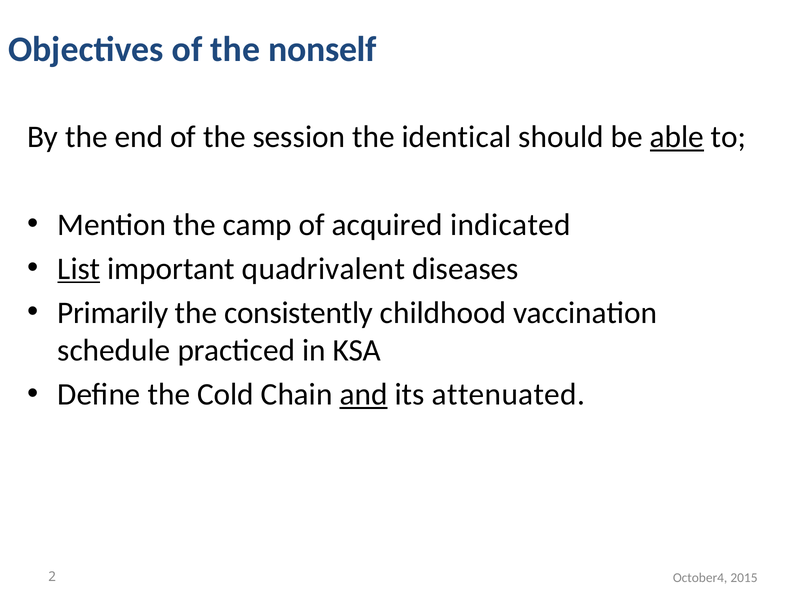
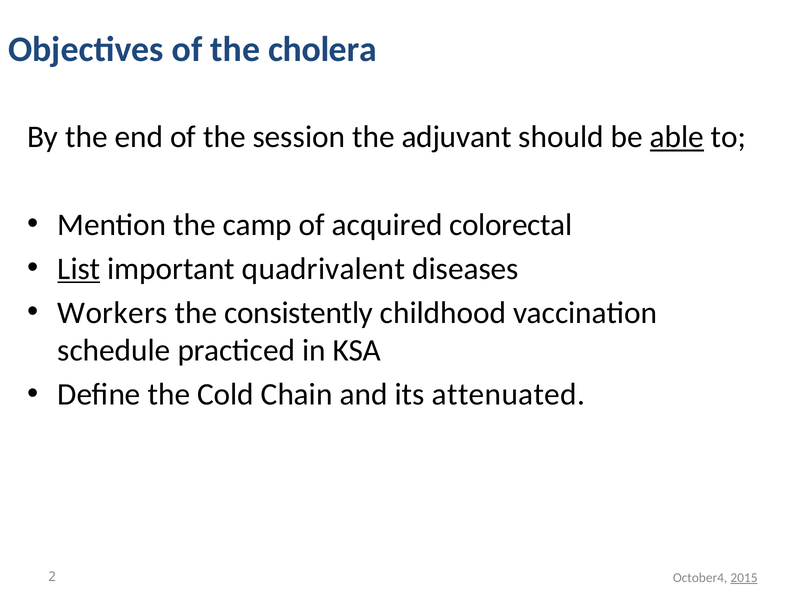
nonself: nonself -> cholera (322, 49)
identical: identical -> adjuvant (457, 137)
indicated: indicated -> colorectal (511, 225)
Primarily: Primarily -> Workers (112, 312)
and underline: present -> none (364, 394)
2015 underline: none -> present (744, 577)
